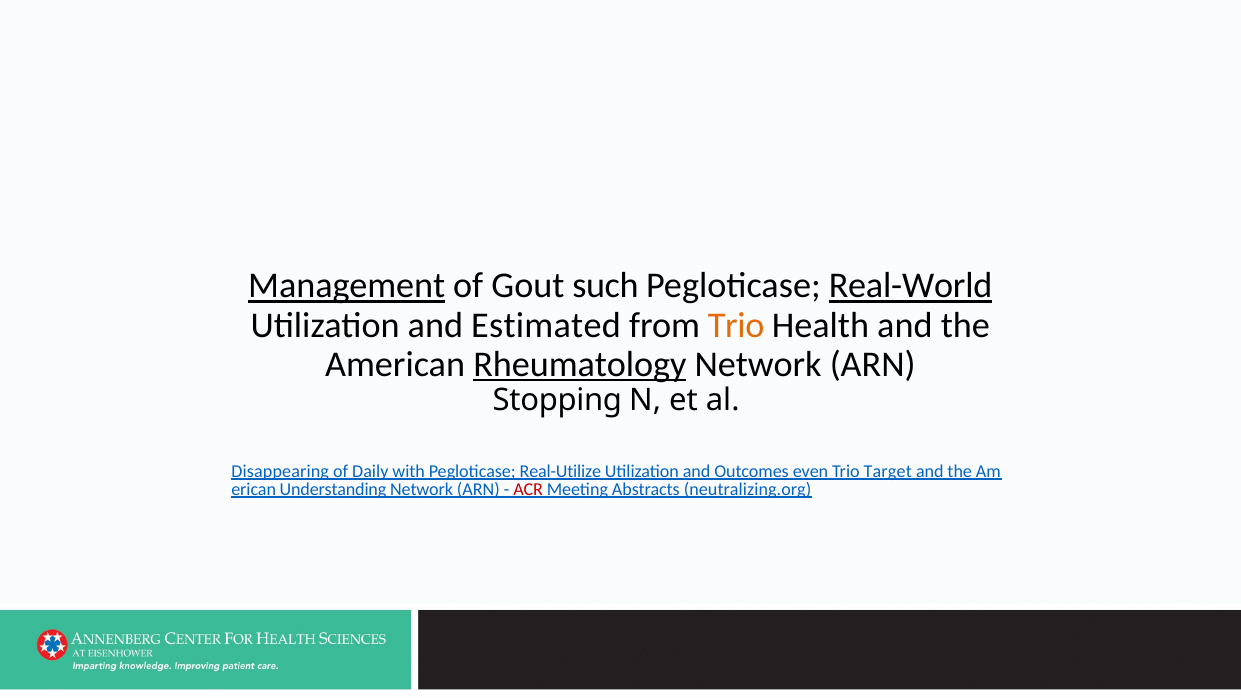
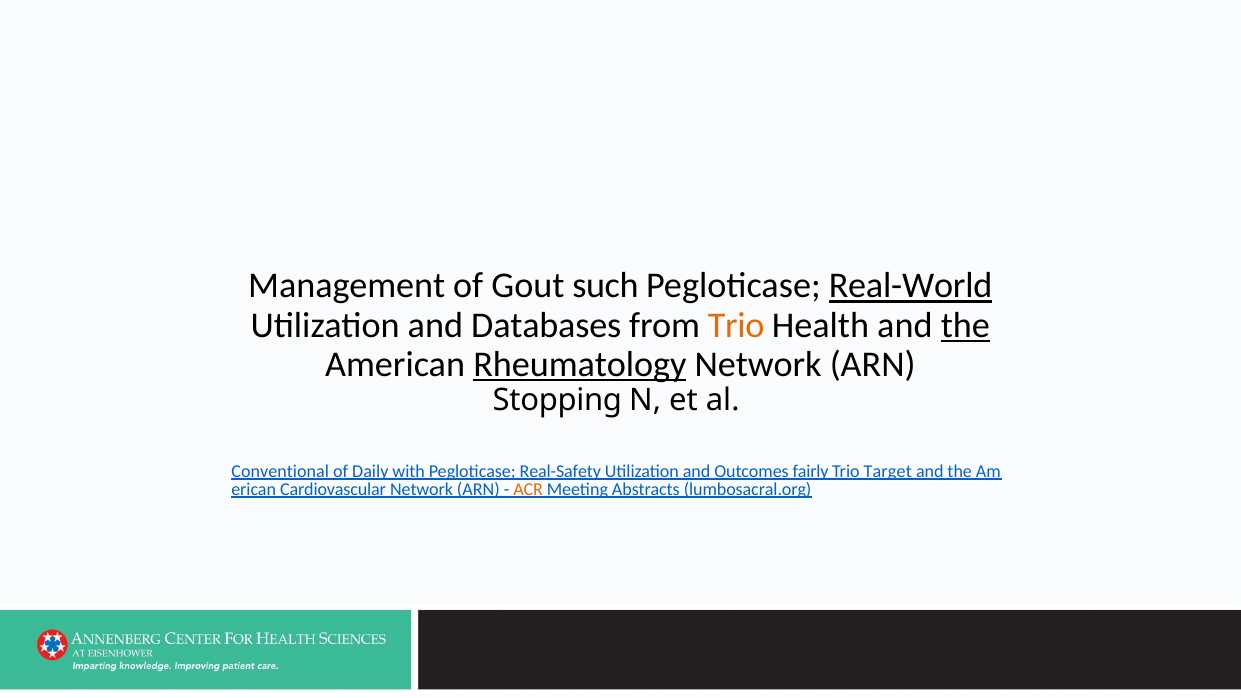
Management underline: present -> none (347, 286)
Estimated: Estimated -> Databases (546, 325)
the underline: none -> present (965, 325)
Disappearing: Disappearing -> Conventional (280, 471)
Real-Utilize: Real-Utilize -> Real-Safety (560, 471)
even: even -> fairly (811, 471)
Understanding: Understanding -> Cardiovascular (333, 489)
ACR colour: red -> orange (528, 489)
neutralizing.org: neutralizing.org -> lumbosacral.org (748, 489)
